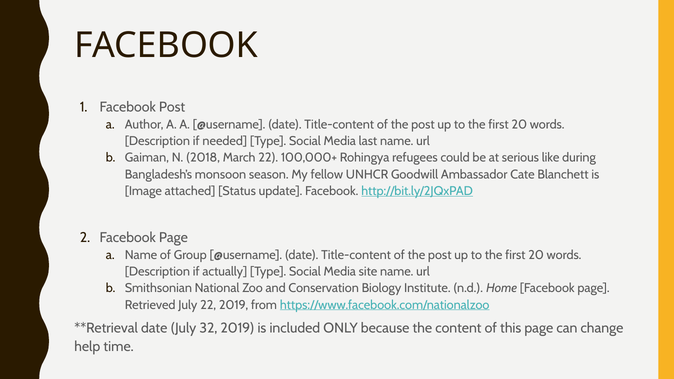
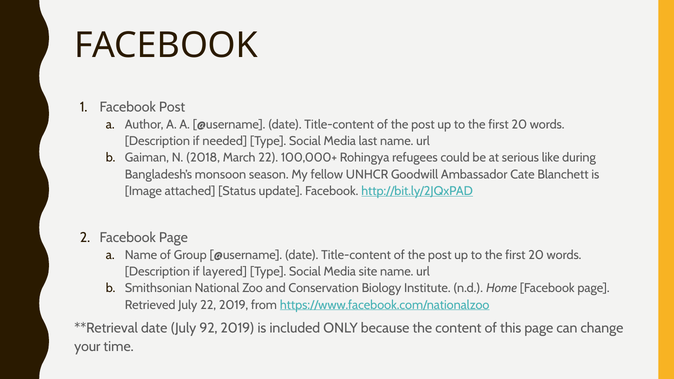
actually: actually -> layered (225, 272)
32: 32 -> 92 (208, 328)
help: help -> your (87, 347)
